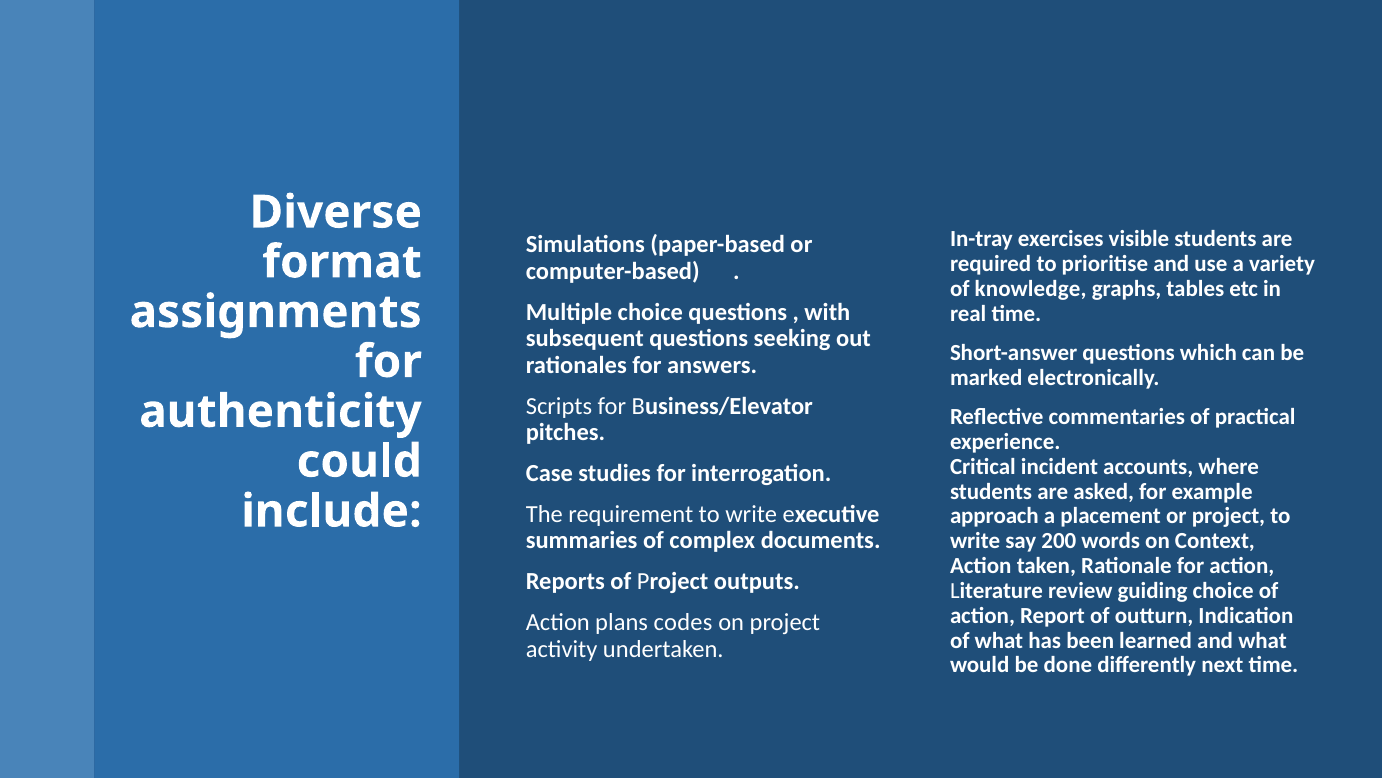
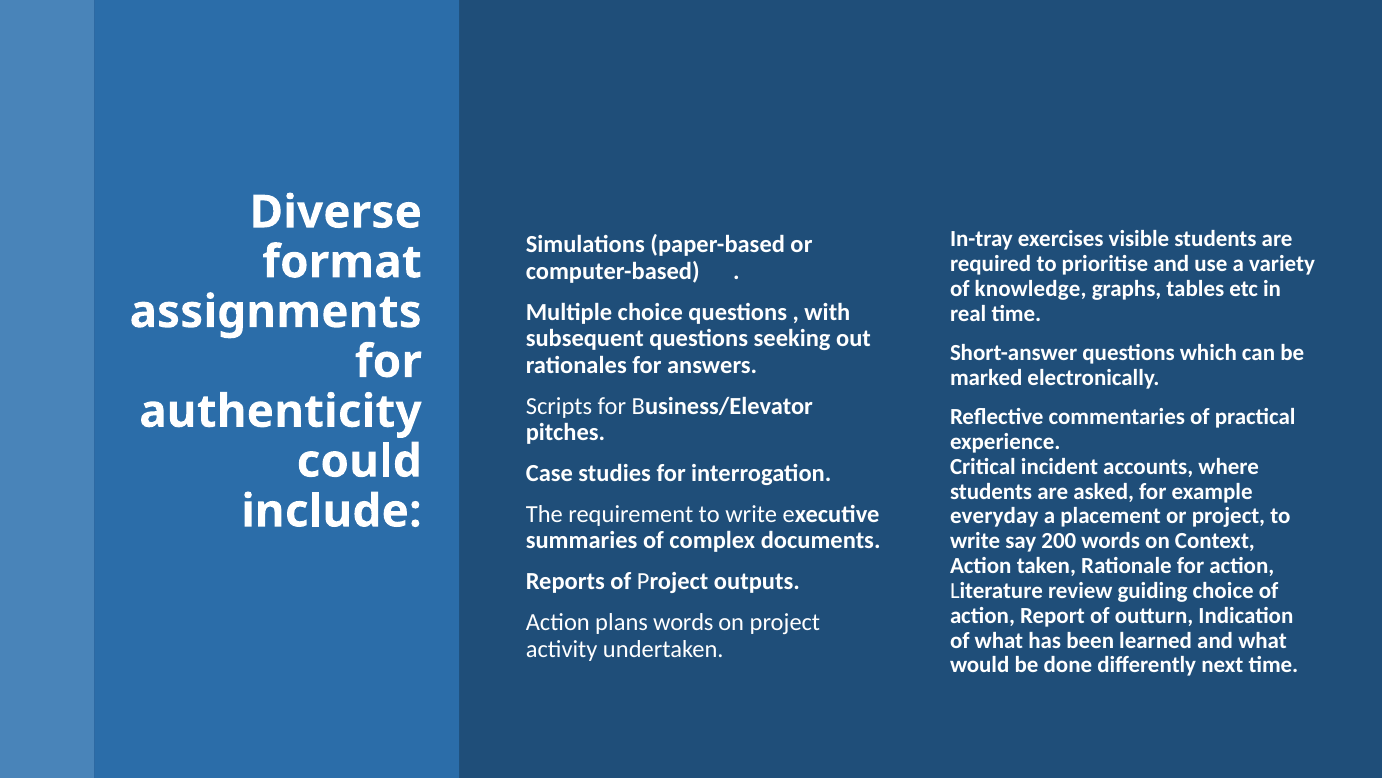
approach: approach -> everyday (994, 516)
plans codes: codes -> words (683, 622)
